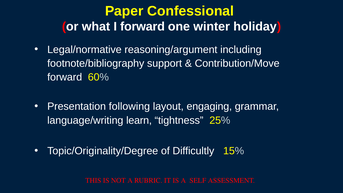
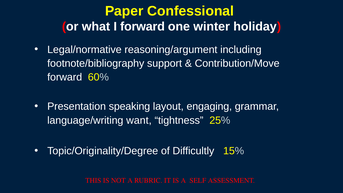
following: following -> speaking (129, 106)
learn: learn -> want (139, 120)
